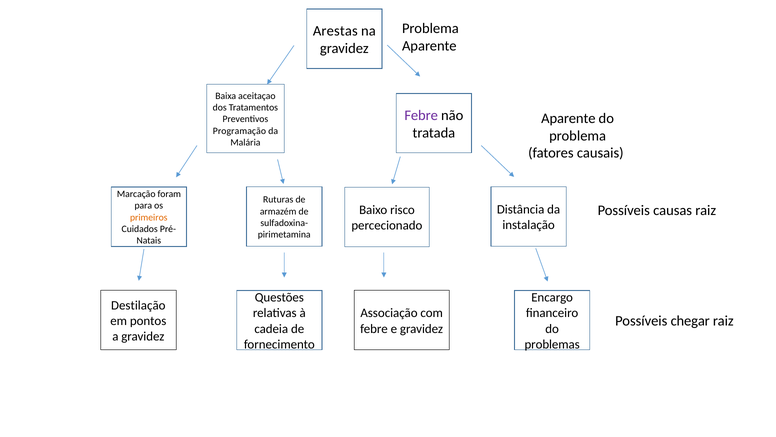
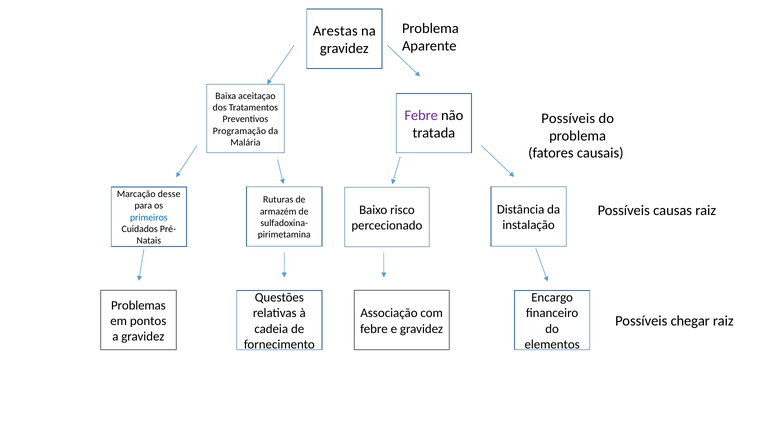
Aparente: Aparente -> Possíveis (568, 118)
foram: foram -> desse (169, 194)
primeiros colour: orange -> blue (149, 217)
Destilação: Destilação -> Problemas (138, 305)
problemas: problemas -> elementos (552, 344)
